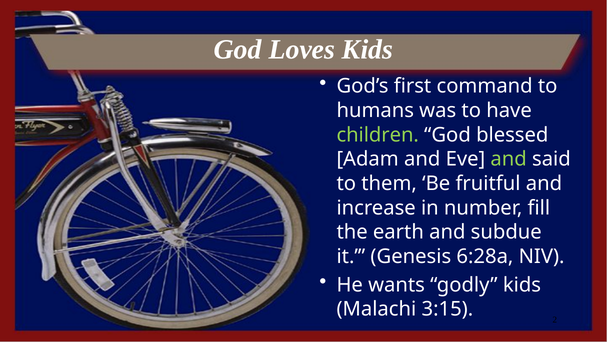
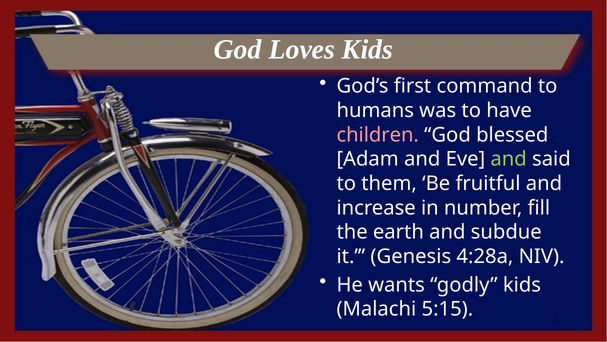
children colour: light green -> pink (378, 135)
6:28a: 6:28a -> 4:28a (485, 256)
3:15: 3:15 -> 5:15 (447, 309)
